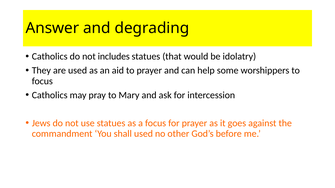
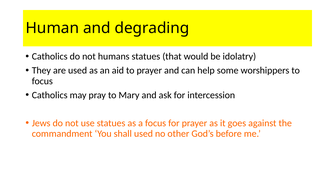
Answer: Answer -> Human (52, 28)
includes: includes -> humans (114, 57)
